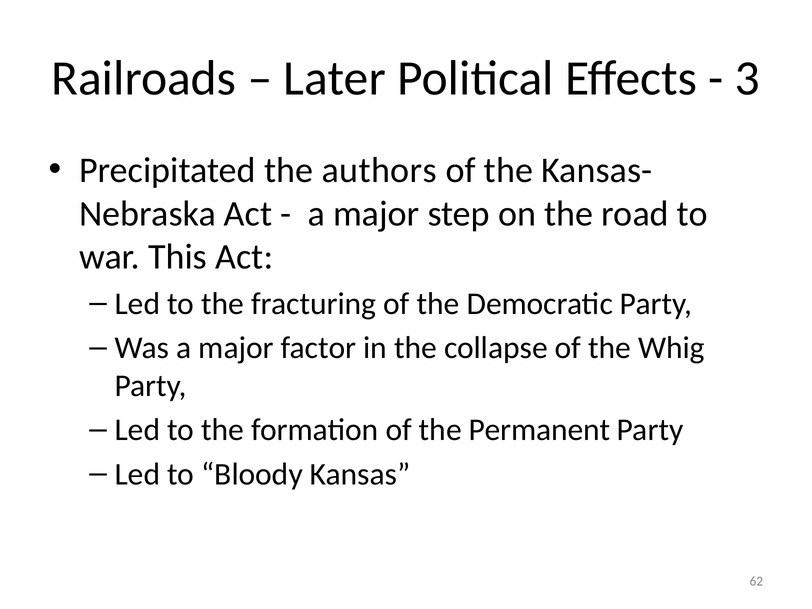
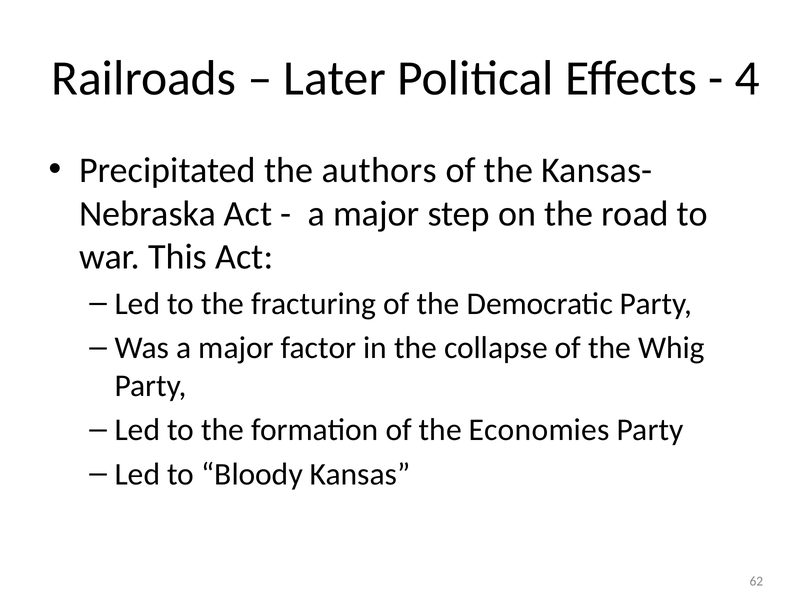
3: 3 -> 4 (747, 79)
Permanent: Permanent -> Economies (539, 430)
